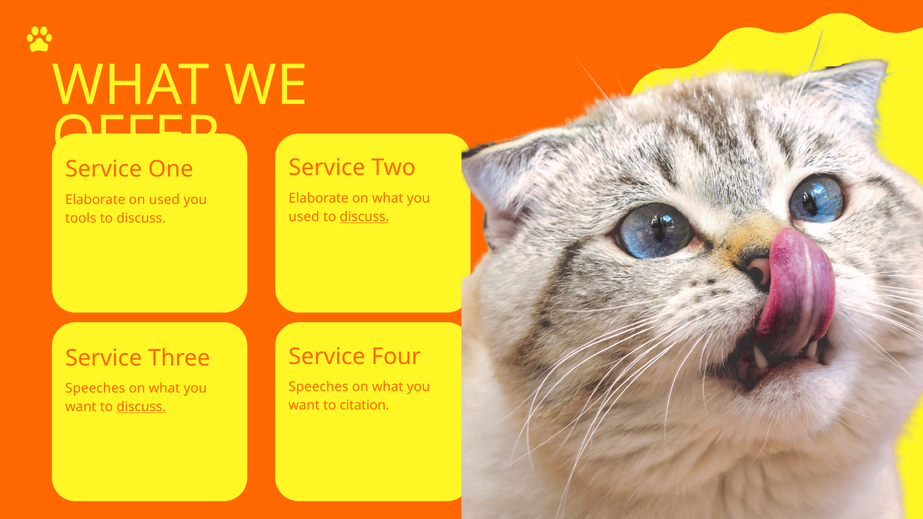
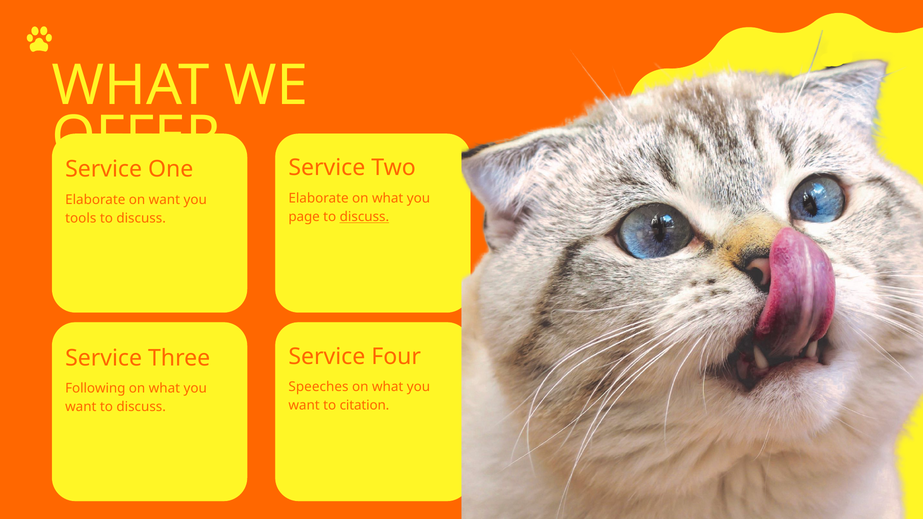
on used: used -> want (164, 200)
used: used -> page (304, 217)
Speeches: Speeches -> Following (95, 388)
discuss underline: present -> none (141, 407)
